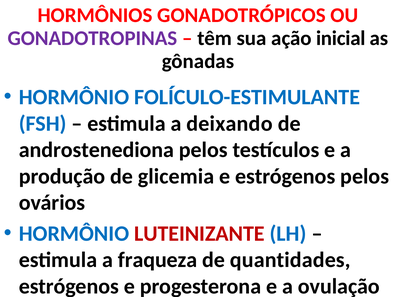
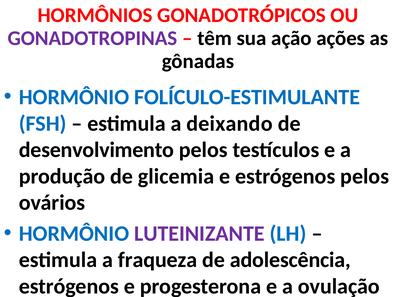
inicial: inicial -> ações (341, 38)
androstenediona: androstenediona -> desenvolvimento (96, 150)
LUTEINIZANTE colour: red -> purple (199, 234)
quantidades: quantidades -> adolescência (290, 260)
